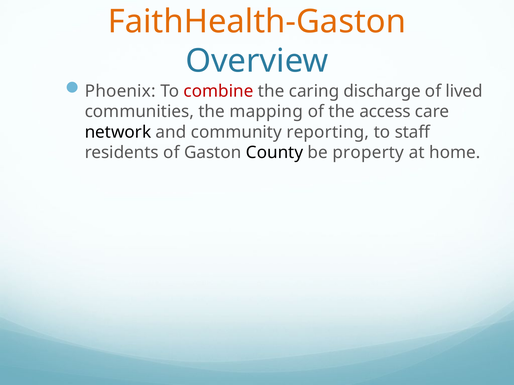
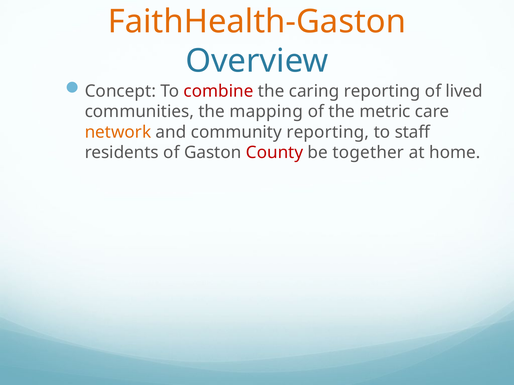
Phoenix: Phoenix -> Concept (120, 91)
caring discharge: discharge -> reporting (382, 91)
access: access -> metric (385, 112)
network colour: black -> orange (118, 132)
County colour: black -> red (275, 153)
property: property -> together (368, 153)
